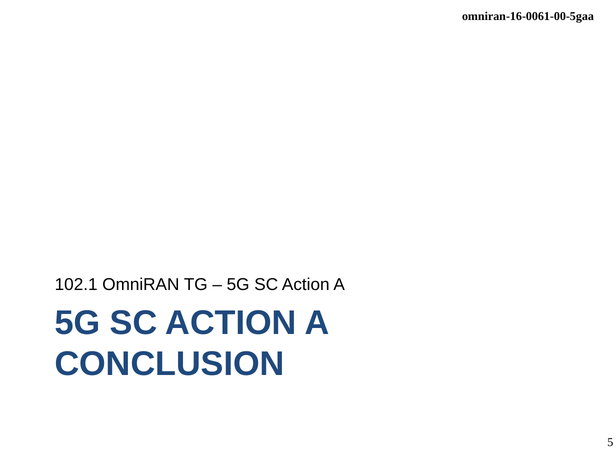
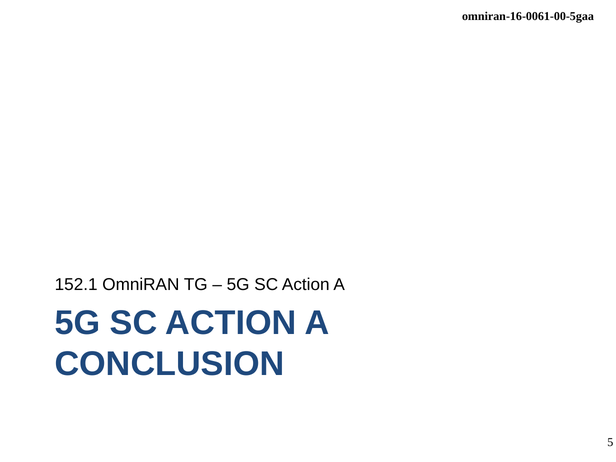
102.1: 102.1 -> 152.1 (76, 285)
